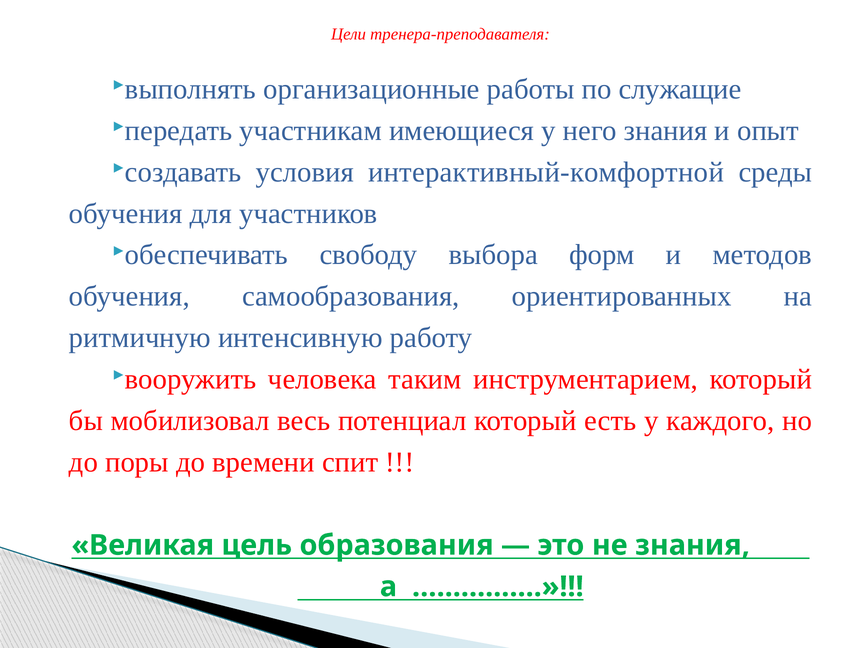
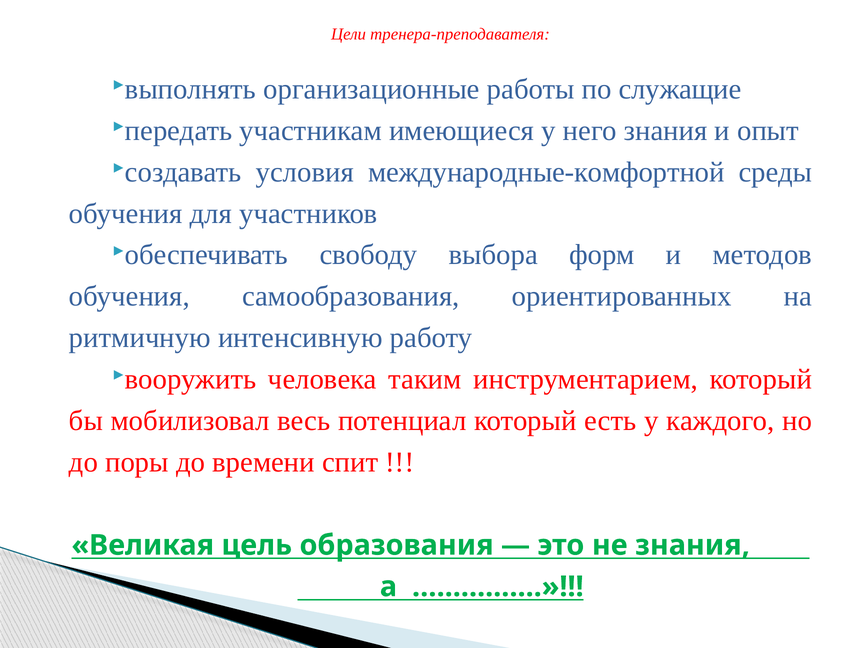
интерактивный-комфортной: интерактивный-комфортной -> международные-комфортной (546, 172)
